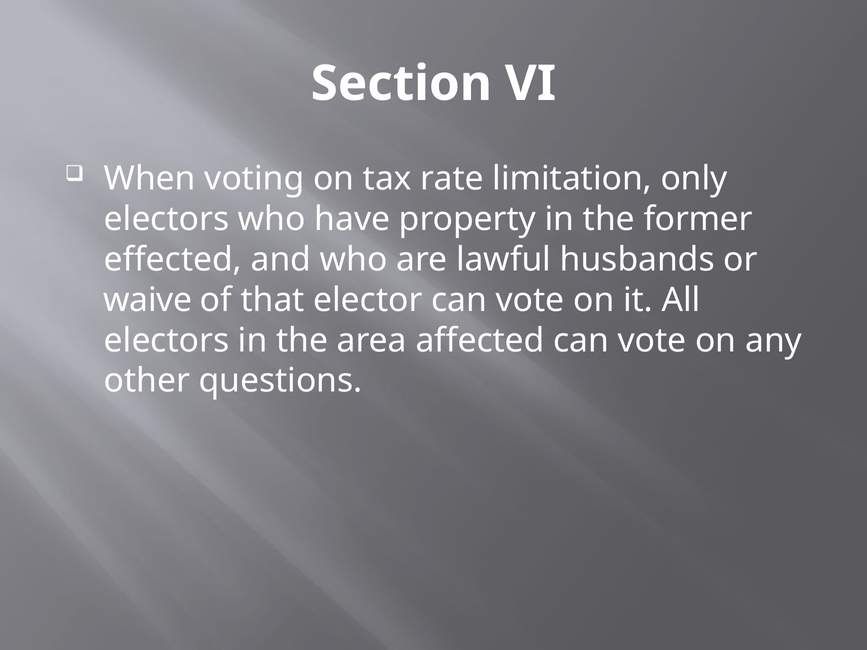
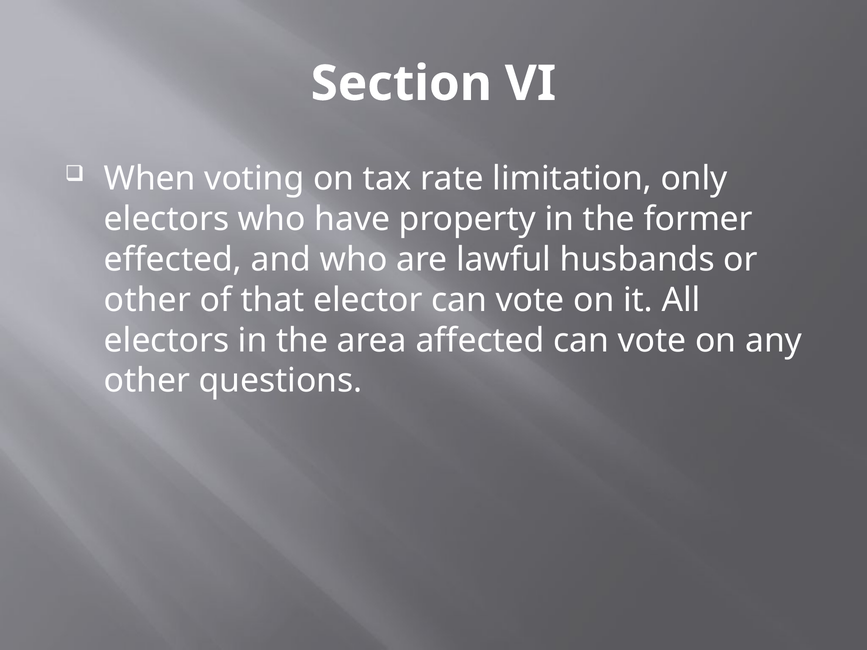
waive: waive -> other (147, 300)
